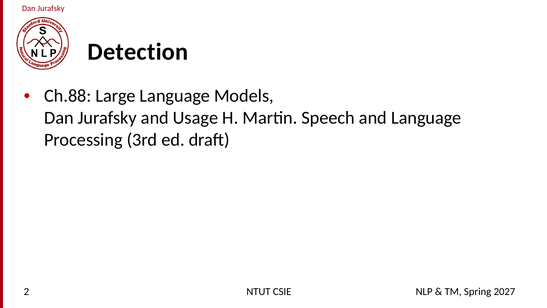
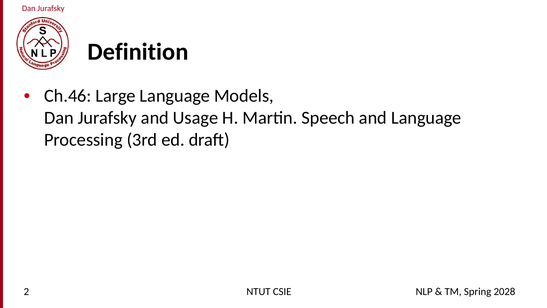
Detection: Detection -> Definition (138, 52)
Ch.88: Ch.88 -> Ch.46 (68, 96)
2027: 2027 -> 2028 (504, 291)
